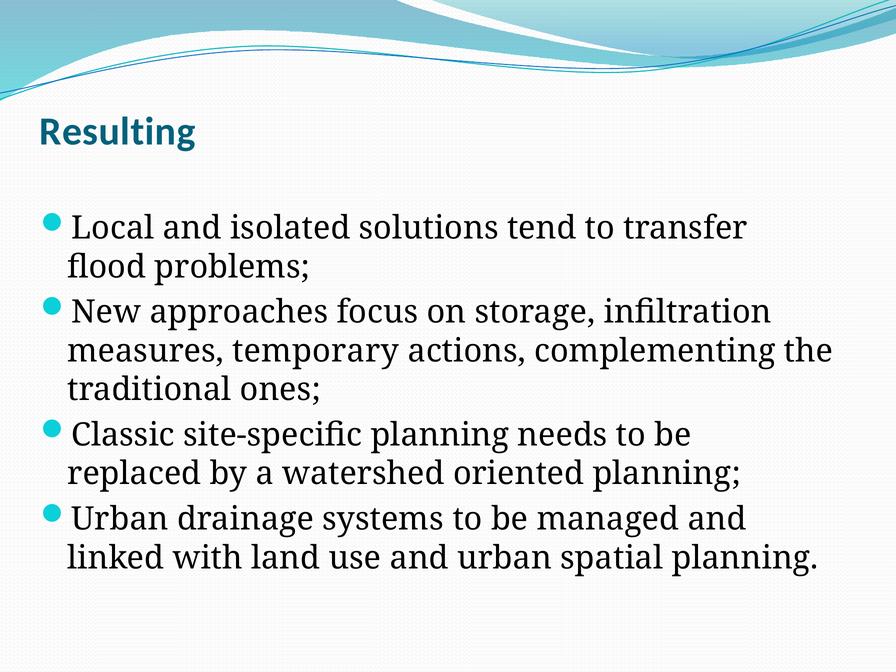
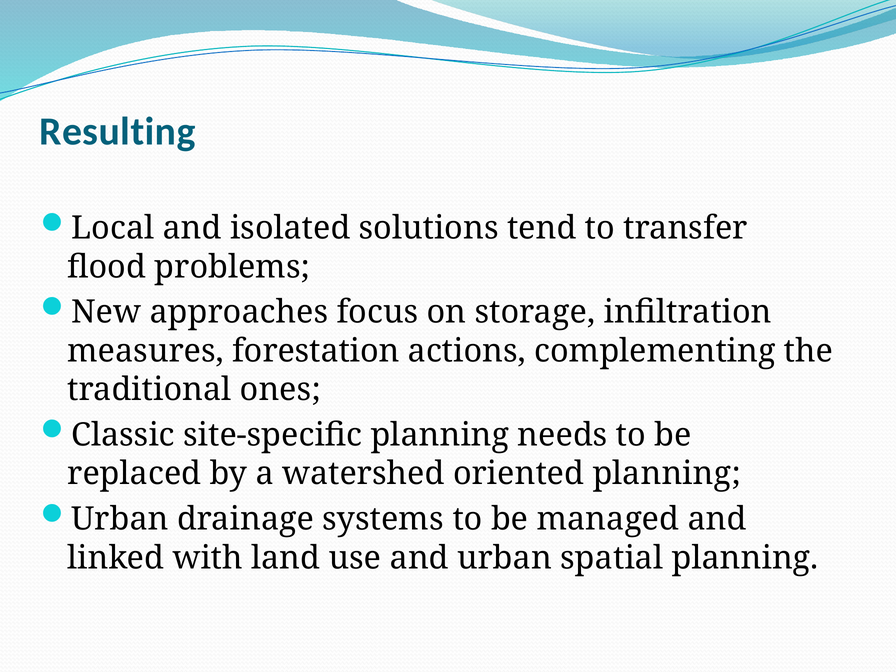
temporary: temporary -> forestation (316, 351)
